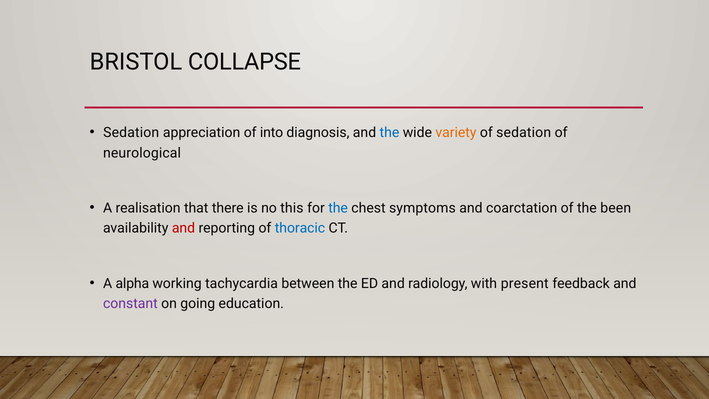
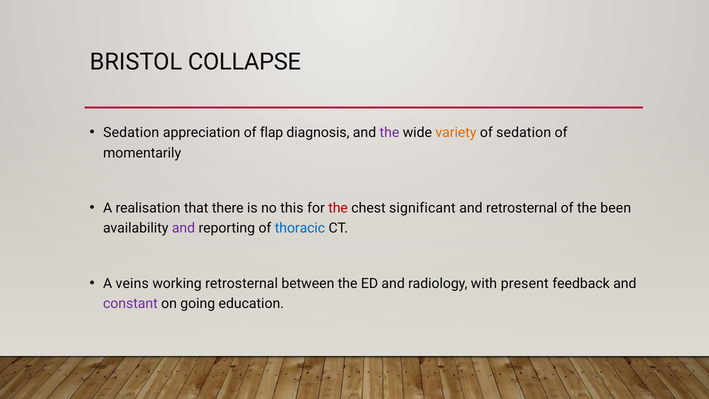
into: into -> flap (272, 133)
the colour: blue -> purple (389, 133)
neurological: neurological -> momentarily (142, 153)
the colour: blue -> red (338, 208)
symptoms: symptoms -> significant (422, 208)
and coarctation: coarctation -> retrosternal (522, 208)
and colour: red -> purple (184, 228)
alpha: alpha -> veins (132, 283)
working tachycardia: tachycardia -> retrosternal (242, 283)
